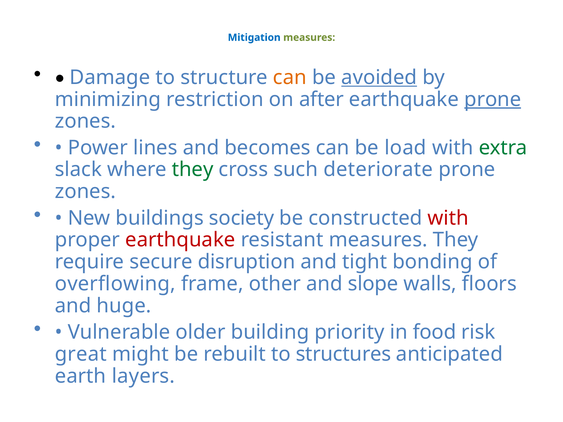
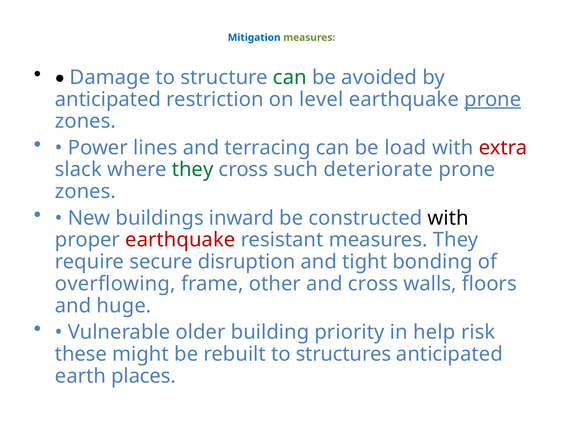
can colour: orange -> green (290, 77)
avoided underline: present -> none (379, 77)
minimizing: minimizing -> anticipated (108, 99)
after: after -> level (321, 99)
becomes: becomes -> terracing (268, 148)
extra colour: green -> red (503, 148)
society: society -> inward (242, 218)
with colour: red -> black (448, 218)
and slope: slope -> cross (373, 284)
food: food -> help (434, 332)
great: great -> these (81, 354)
layers: layers -> places (144, 376)
